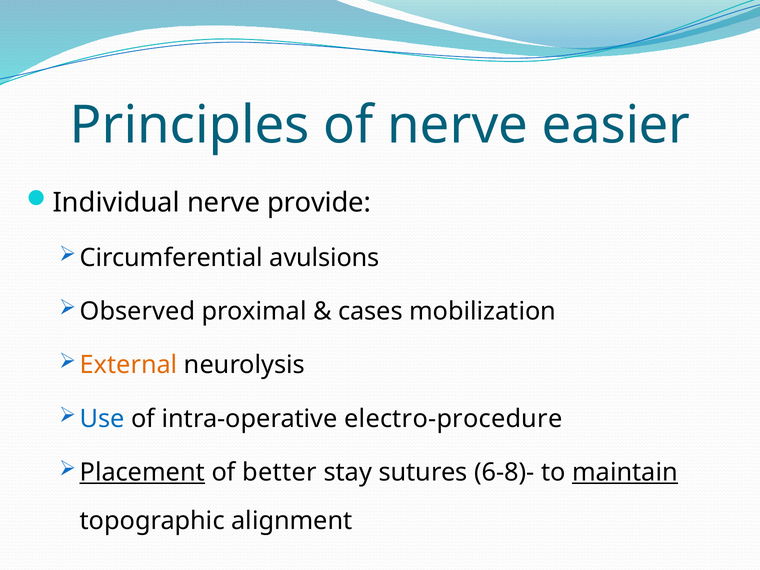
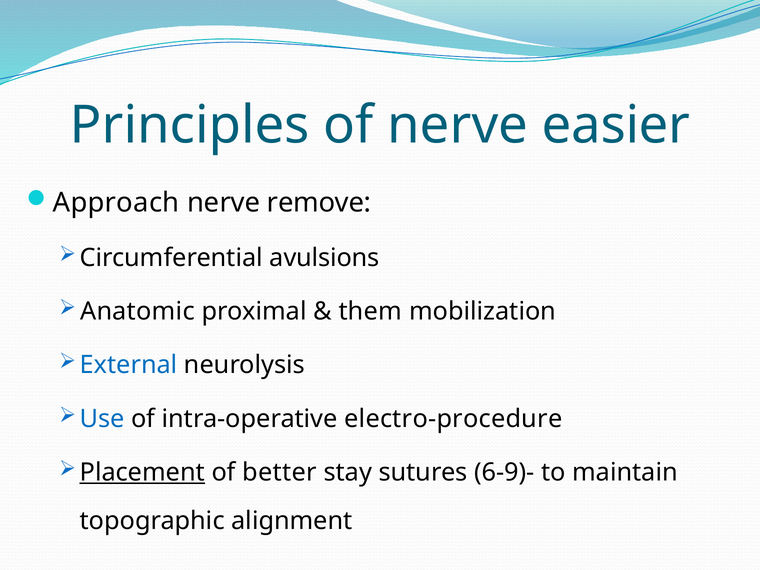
Individual: Individual -> Approach (116, 203)
provide: provide -> remove (319, 203)
Observed: Observed -> Anatomic (137, 311)
cases: cases -> them (370, 311)
External colour: orange -> blue (129, 365)
6-8)-: 6-8)- -> 6-9)- (504, 472)
maintain underline: present -> none (625, 472)
